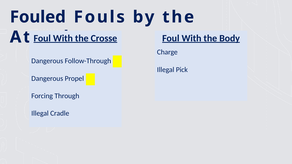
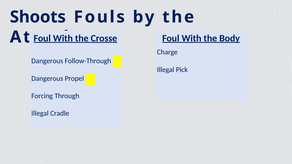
Fouled: Fouled -> Shoots (38, 17)
